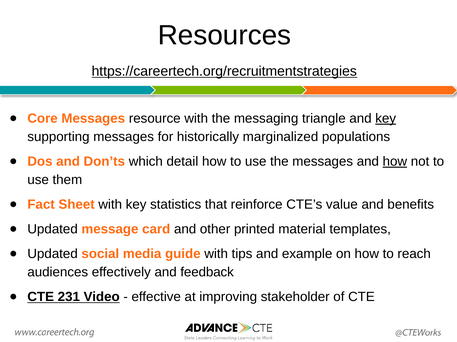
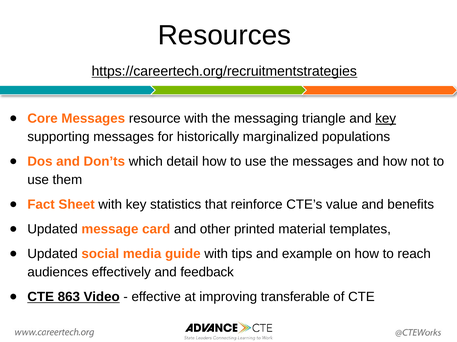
how underline: present -> none (395, 162)
231: 231 -> 863 (69, 298)
stakeholder: stakeholder -> transferable (295, 298)
